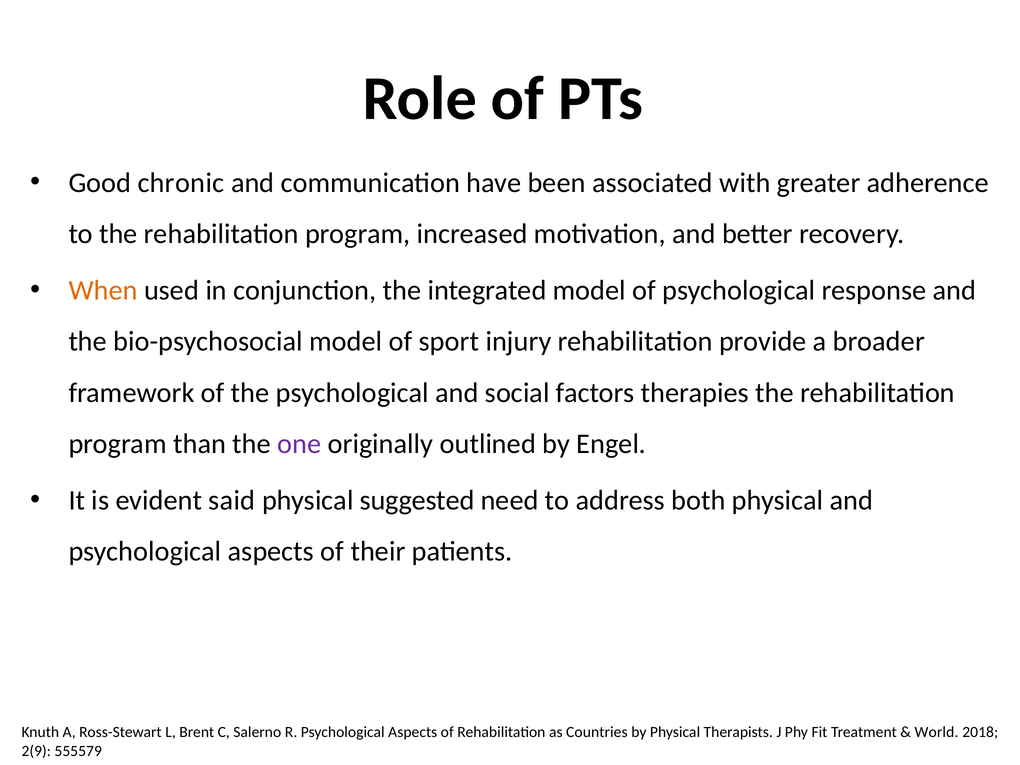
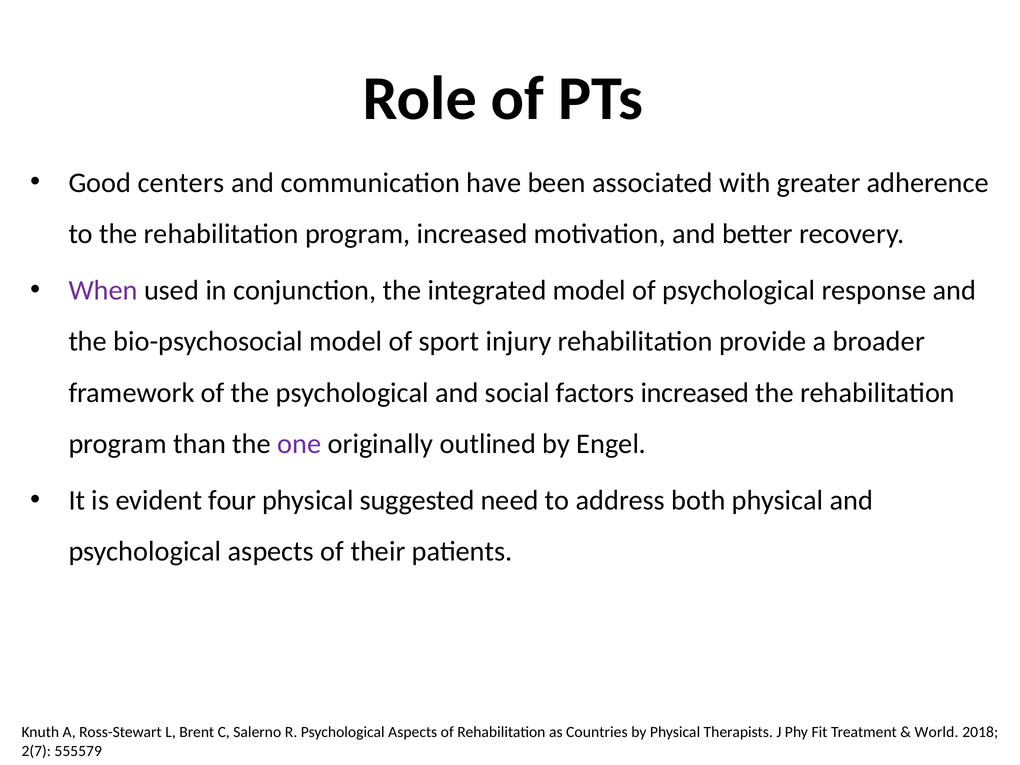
chronic: chronic -> centers (181, 183)
When colour: orange -> purple (103, 290)
factors therapies: therapies -> increased (695, 393)
said: said -> four (232, 500)
2(9: 2(9 -> 2(7 (36, 751)
